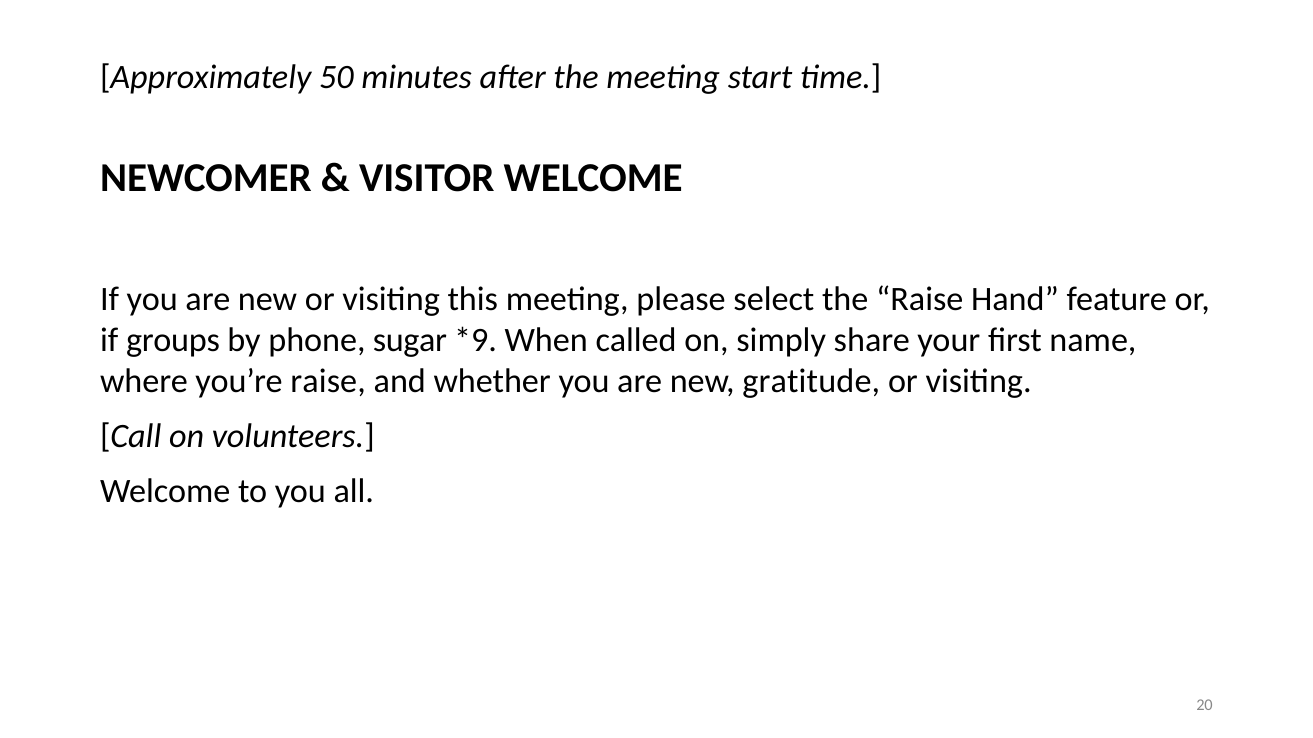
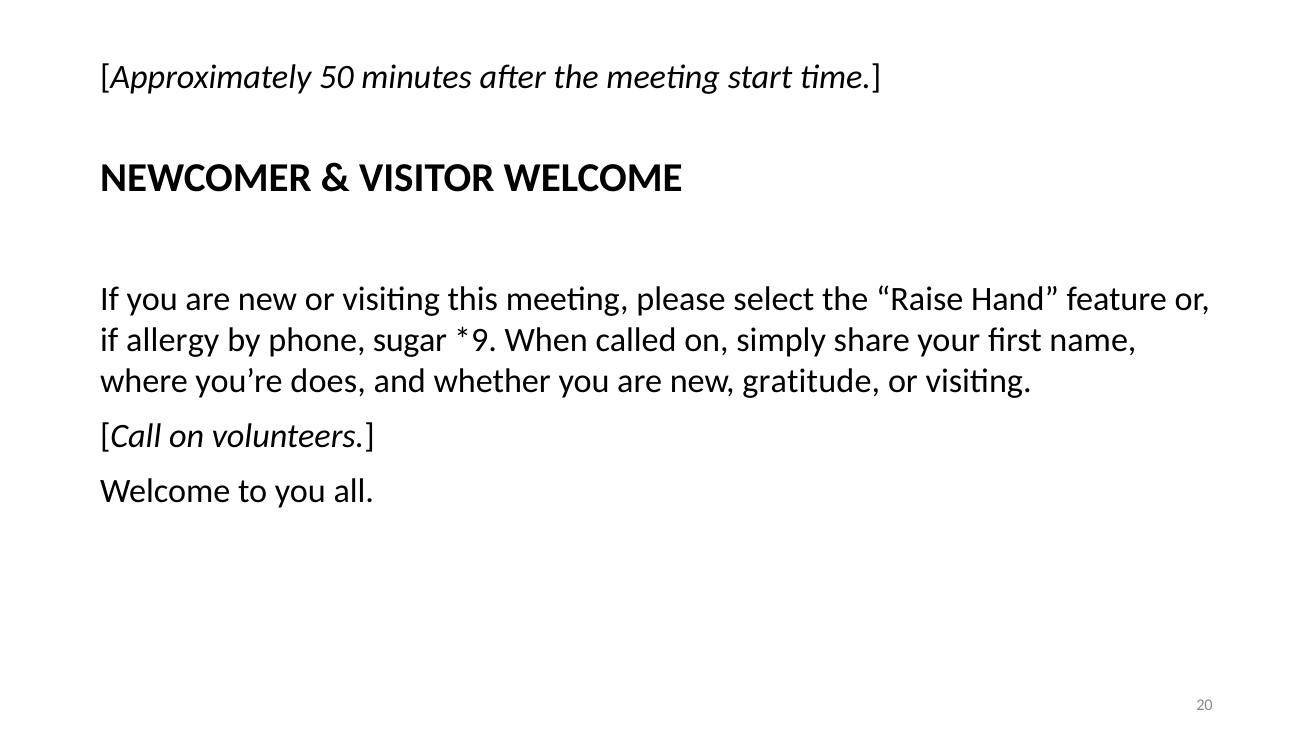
groups: groups -> allergy (173, 341)
you’re raise: raise -> does (328, 382)
